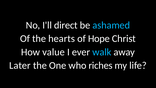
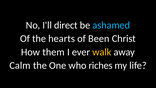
Hope: Hope -> Been (99, 38)
value: value -> them (54, 52)
walk colour: light blue -> yellow (102, 52)
Later: Later -> Calm (20, 65)
